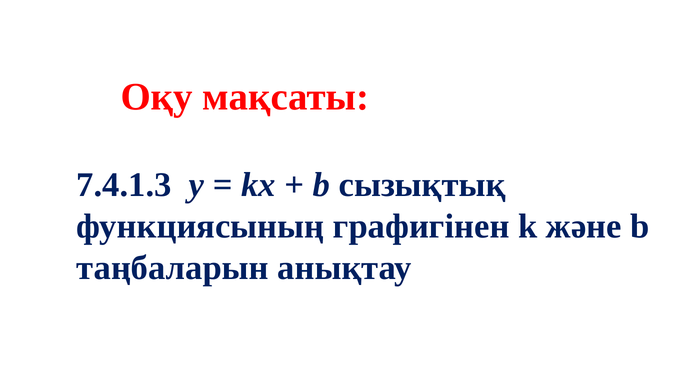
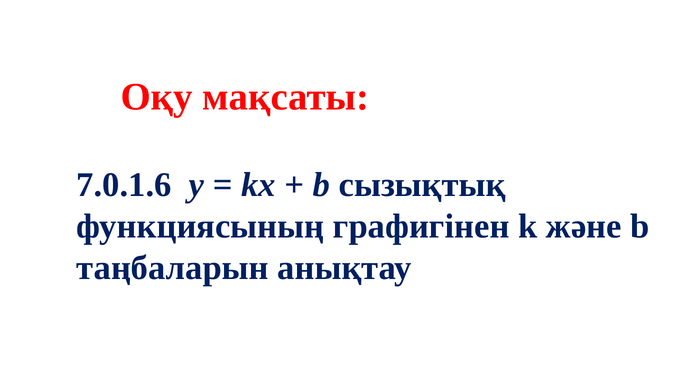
7.4.1.3: 7.4.1.3 -> 7.0.1.6 (124, 185)
